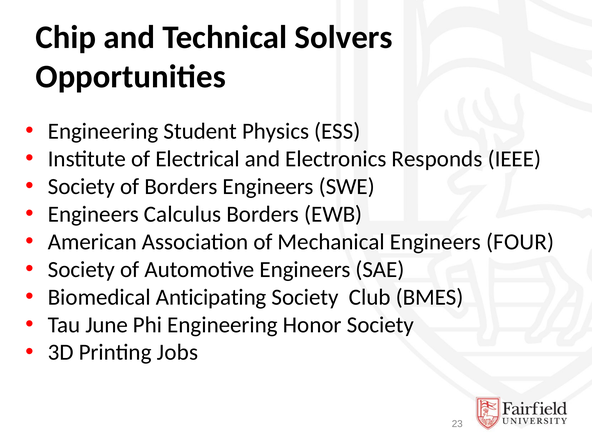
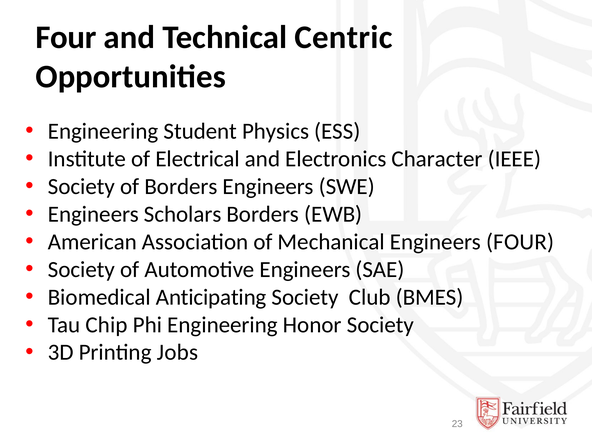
Chip: Chip -> Four (66, 37)
Solvers: Solvers -> Centric (344, 37)
Responds: Responds -> Character (437, 159)
Calculus: Calculus -> Scholars (183, 214)
June: June -> Chip (107, 325)
